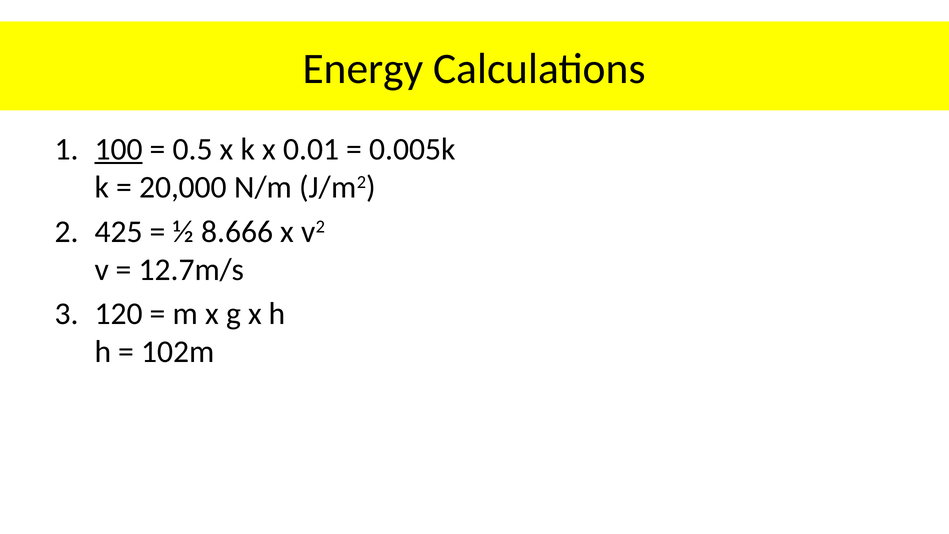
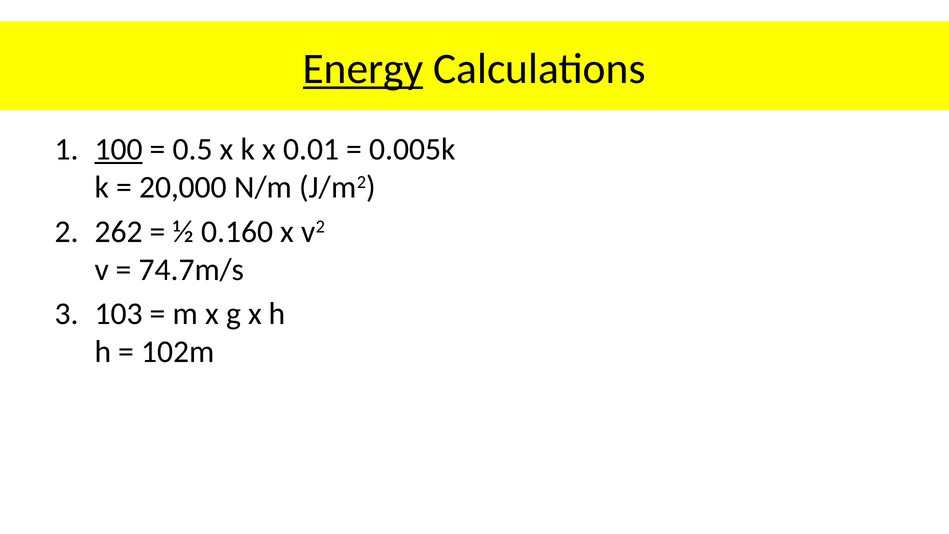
Energy underline: none -> present (363, 69)
425: 425 -> 262 (119, 232)
8.666: 8.666 -> 0.160 (237, 232)
12.7m/s: 12.7m/s -> 74.7m/s (192, 270)
120: 120 -> 103 (119, 314)
